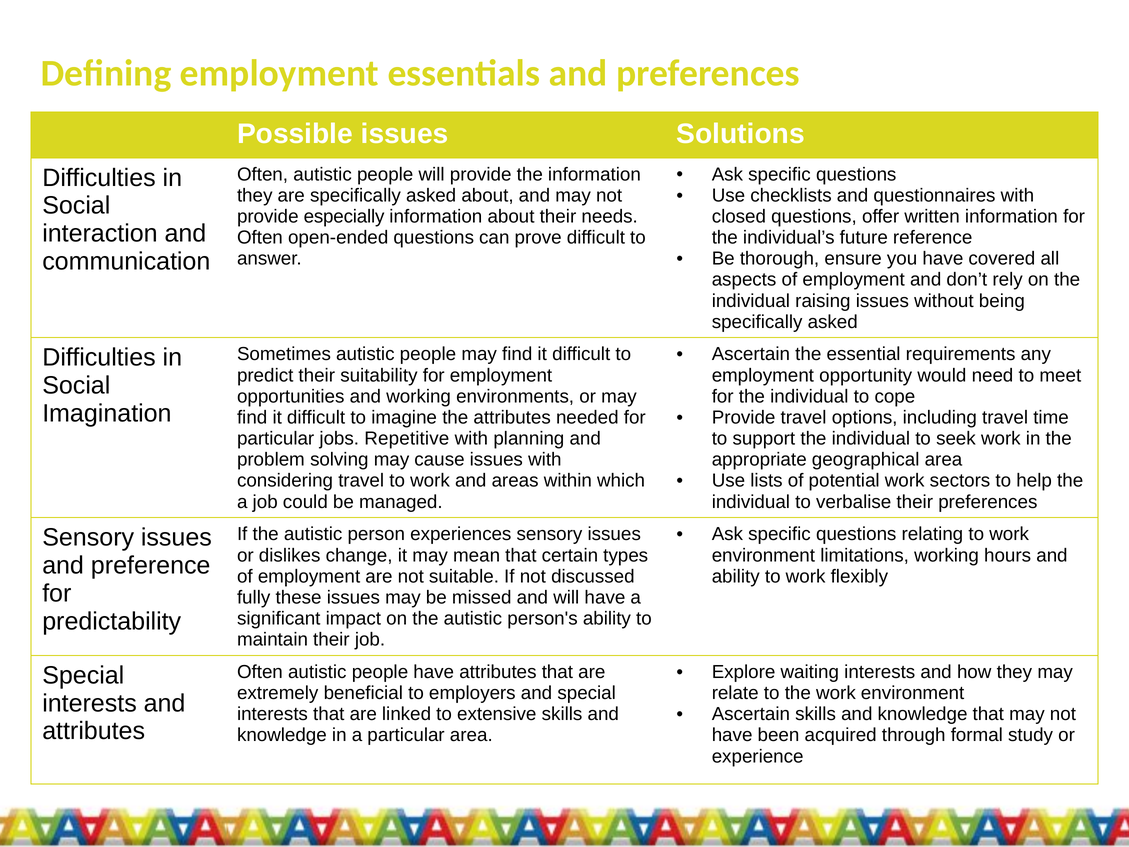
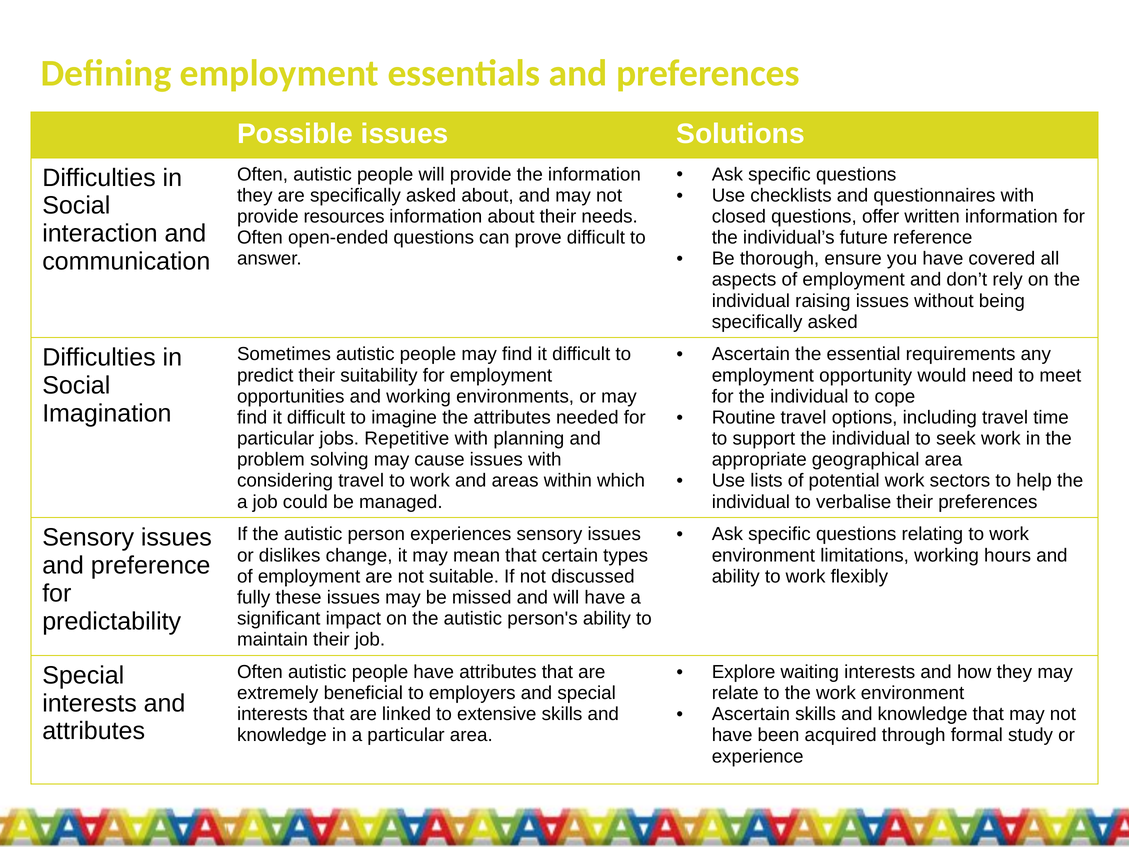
especially: especially -> resources (344, 216)
Provide: Provide -> Routine (744, 417)
